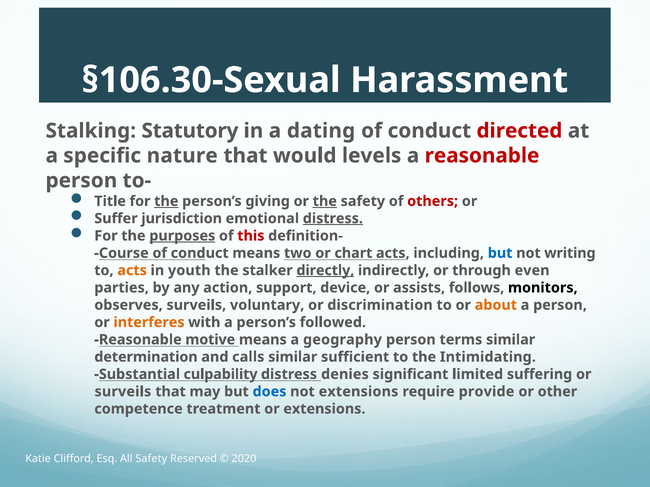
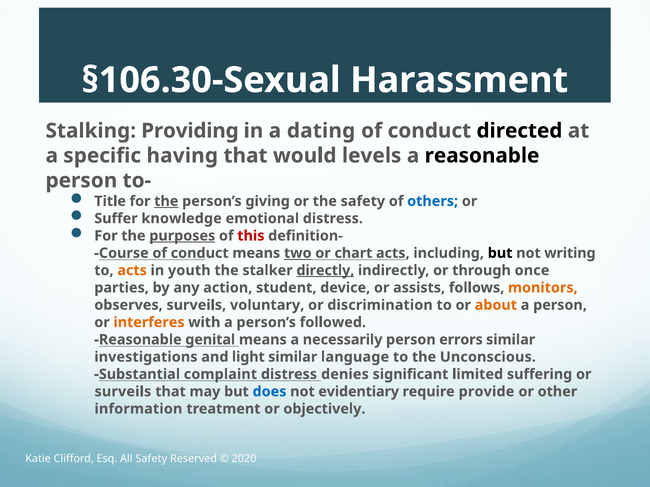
Statutory: Statutory -> Providing (190, 131)
directed colour: red -> black (519, 131)
nature: nature -> having (182, 156)
reasonable colour: red -> black (482, 156)
the underline: present -> none (325, 201)
others colour: red -> blue (433, 201)
jurisdiction: jurisdiction -> knowledge (182, 219)
distress underline: present -> none (333, 219)
two underline: none -> present (298, 253)
but colour: blue -> black (500, 253)
even: even -> once (532, 271)
support: support -> student (286, 288)
monitors colour: black -> orange (543, 288)
motive: motive -> genital (210, 340)
geography: geography -> necessarily (343, 340)
terms: terms -> errors (461, 340)
determination: determination -> investigations (146, 357)
calls: calls -> light (248, 357)
sufficient: sufficient -> language (355, 357)
Intimidating: Intimidating -> Unconscious (488, 357)
culpability: culpability -> complaint (220, 375)
not extensions: extensions -> evidentiary (359, 392)
competence: competence -> information (138, 409)
or extensions: extensions -> objectively (324, 409)
